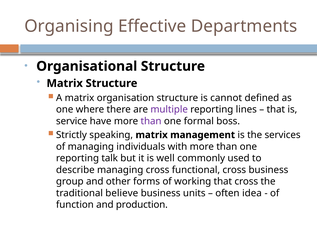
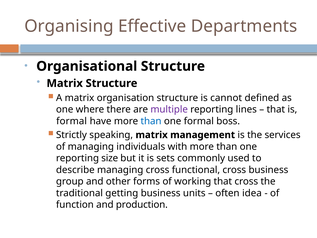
service: service -> formal (72, 121)
than colour: purple -> blue (151, 121)
talk: talk -> size (110, 158)
well: well -> sets (166, 158)
believe: believe -> getting (122, 193)
